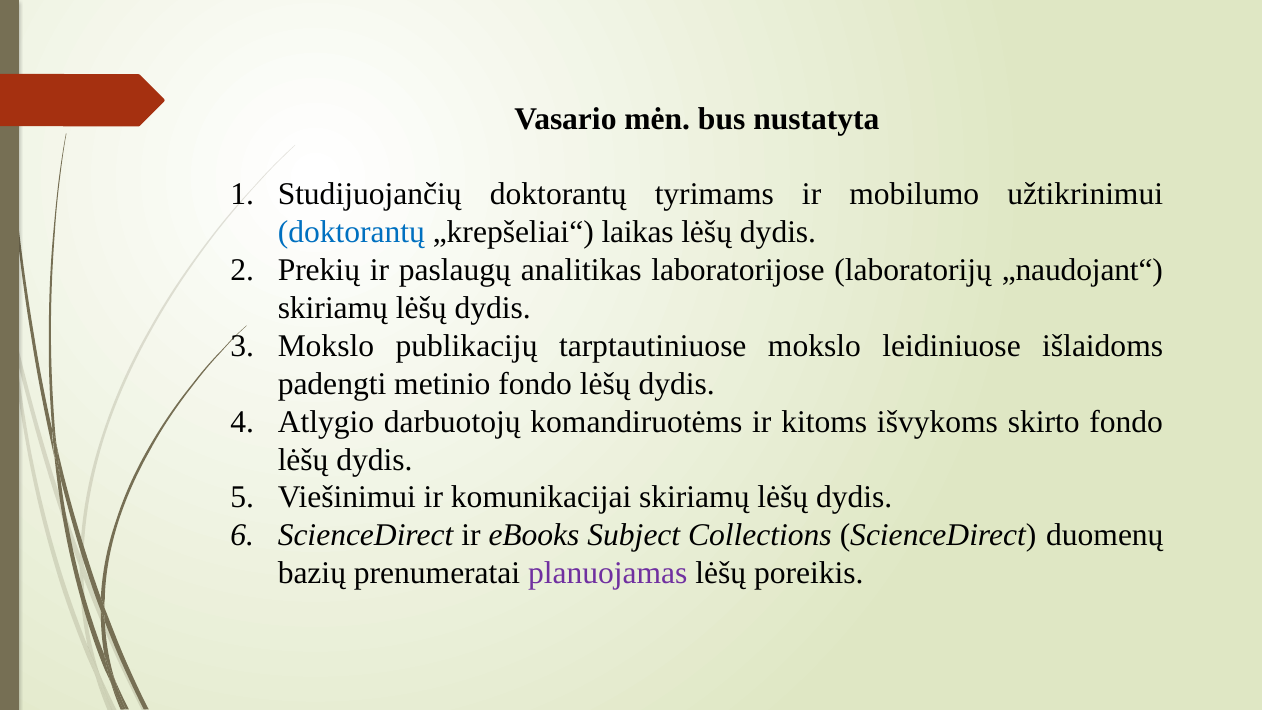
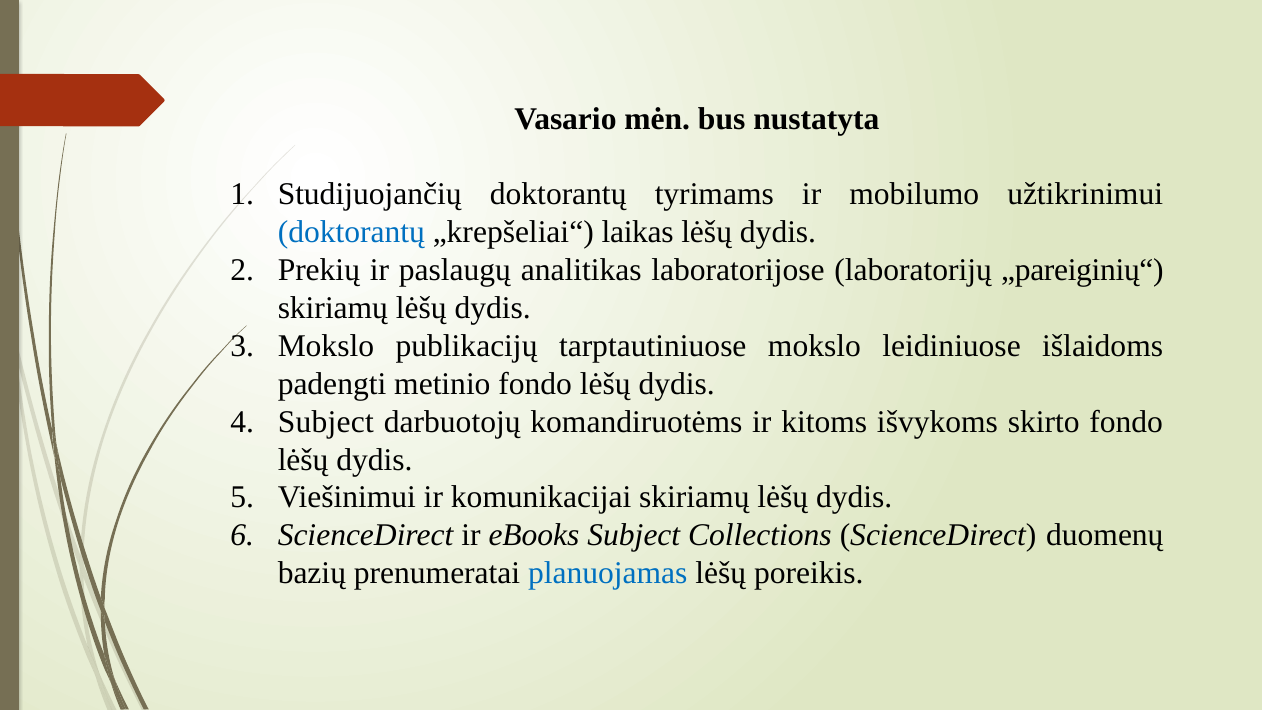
„naudojant“: „naudojant“ -> „pareiginių“ (1082, 270)
Atlygio: Atlygio -> Subject (326, 422)
planuojamas colour: purple -> blue (608, 573)
